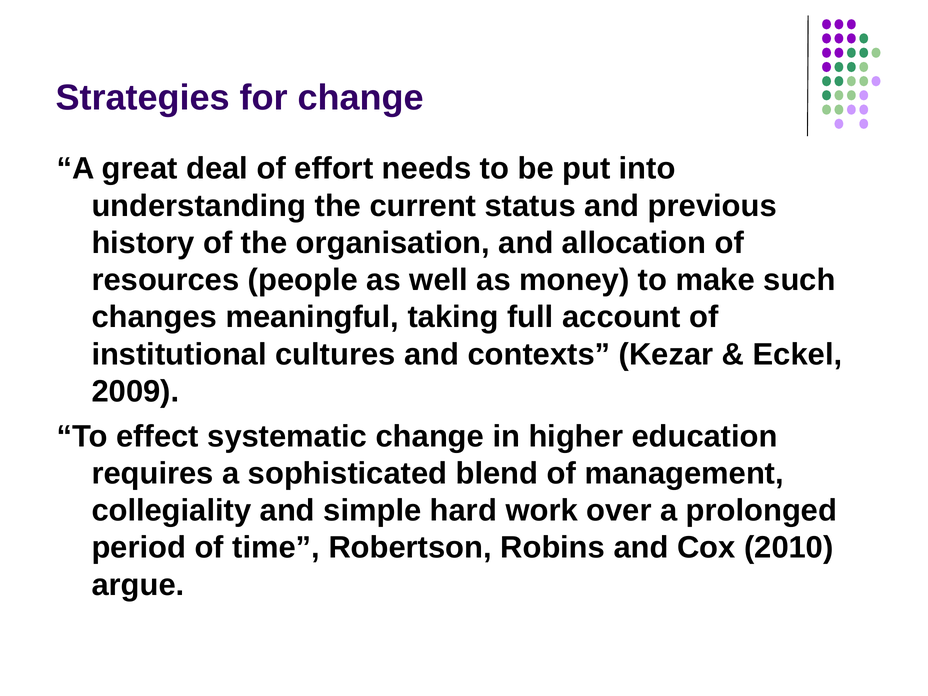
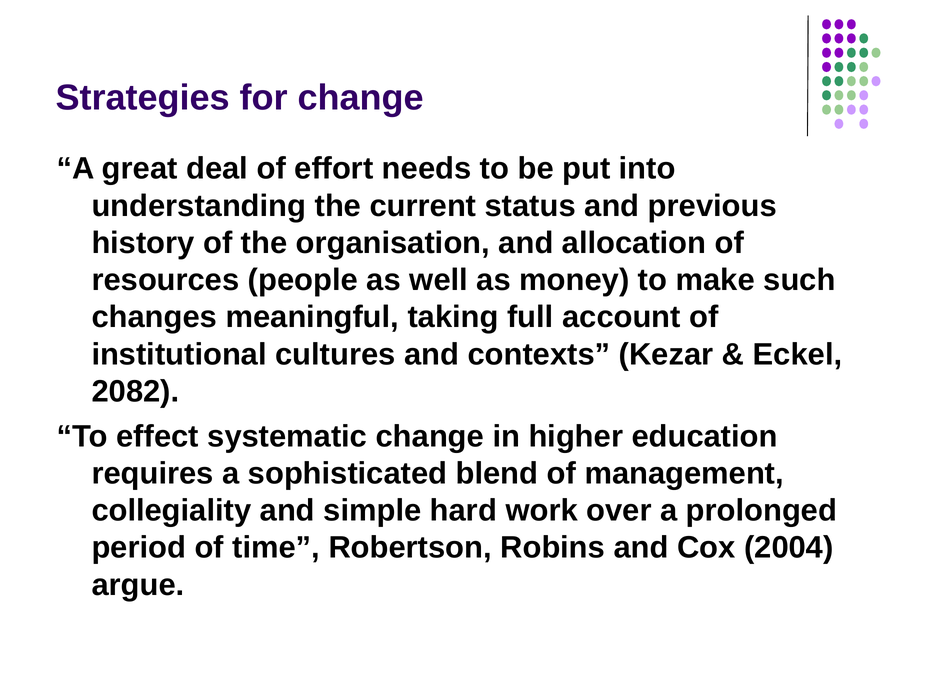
2009: 2009 -> 2082 (135, 391)
2010: 2010 -> 2004 (789, 548)
